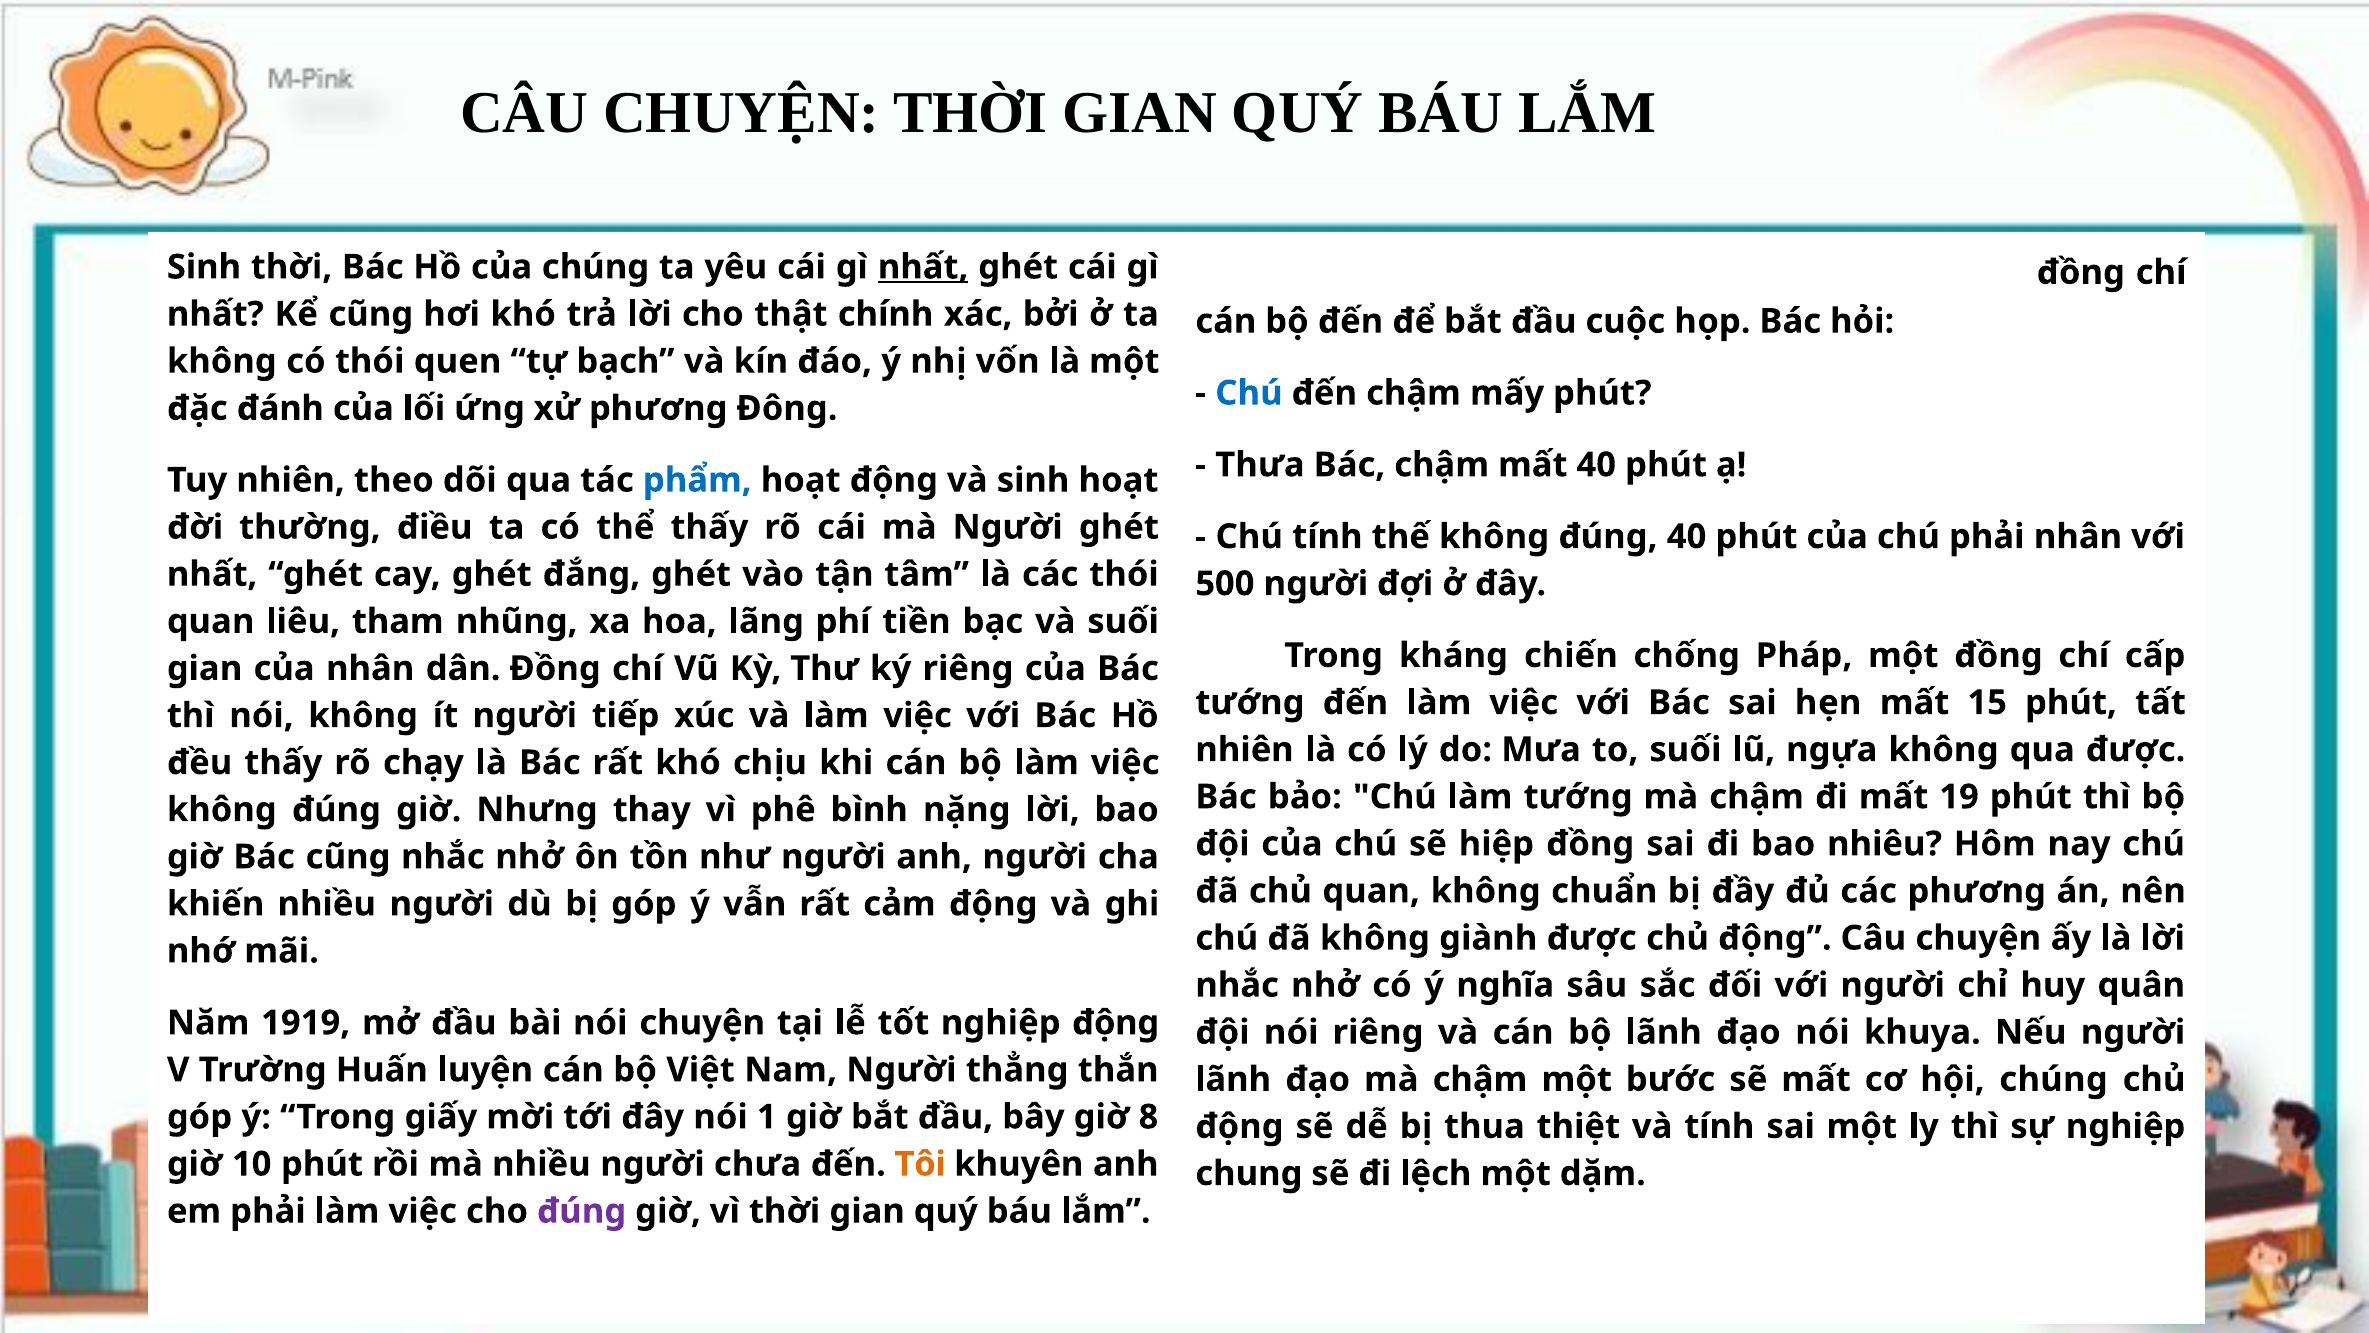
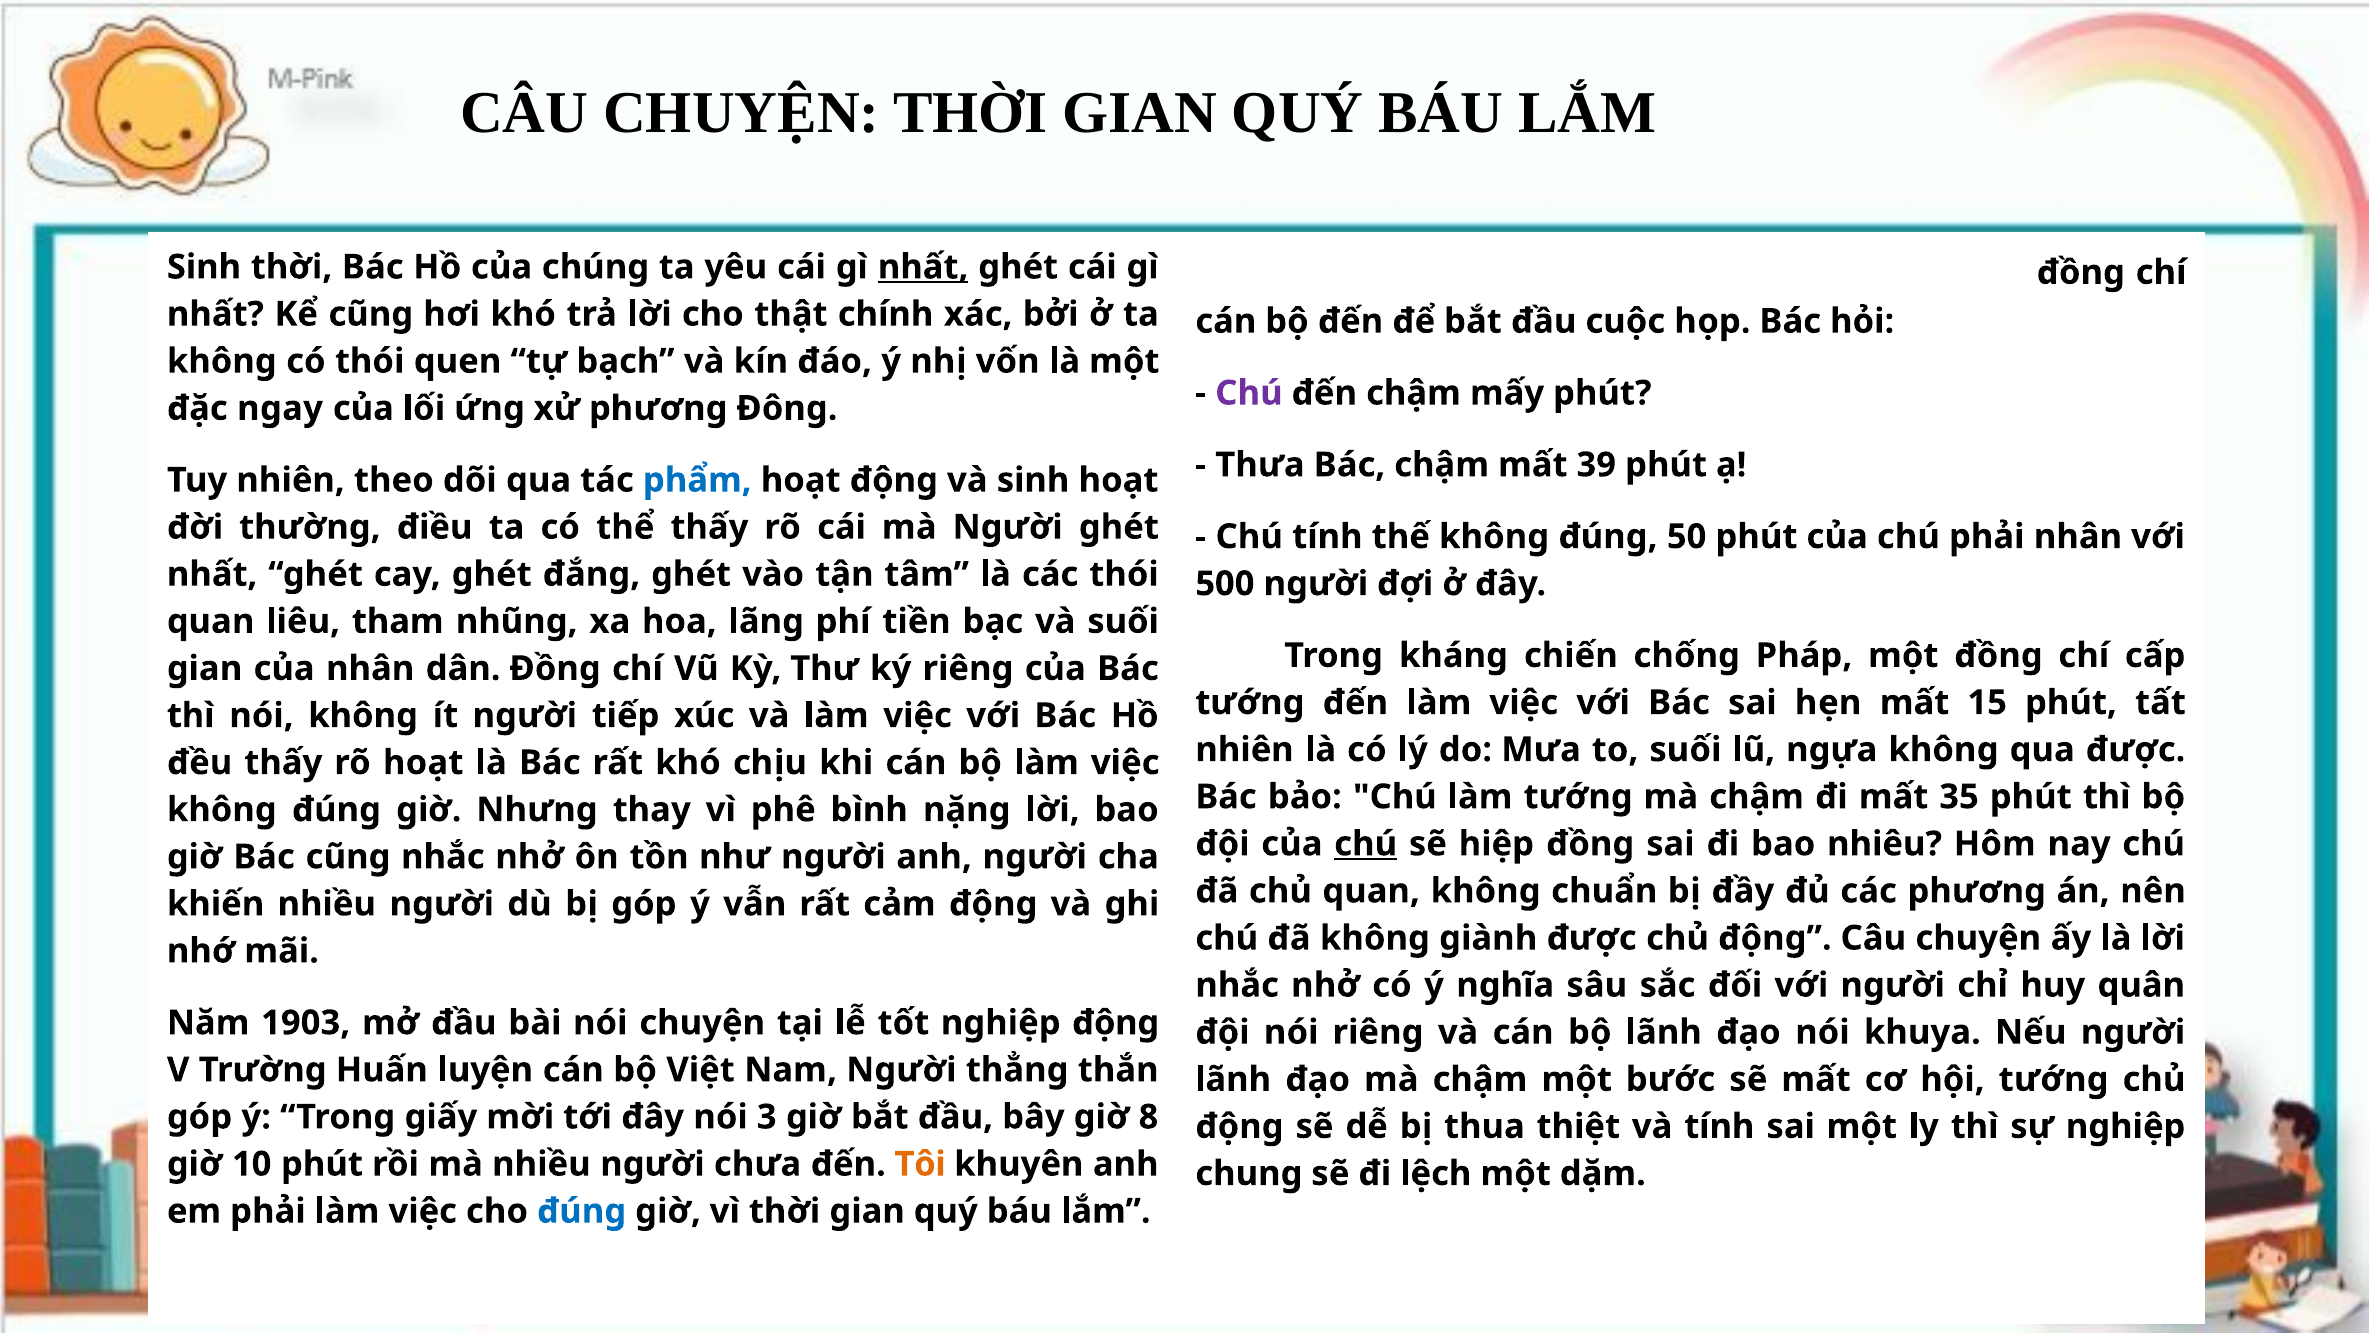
Chú colour: blue -> purple (1249, 393)
đánh: đánh -> ngay (280, 408)
mất 40: 40 -> 39 (1596, 465)
đúng 40: 40 -> 50 (1687, 537)
rõ chạy: chạy -> hoạt (423, 762)
19: 19 -> 35 (1959, 797)
chú underline: none -> present (1366, 844)
1919: 1919 -> 1903 (306, 1023)
hội chúng: chúng -> tướng (2054, 1079)
1: 1 -> 3 (767, 1117)
đúng colour: purple -> blue (582, 1211)
